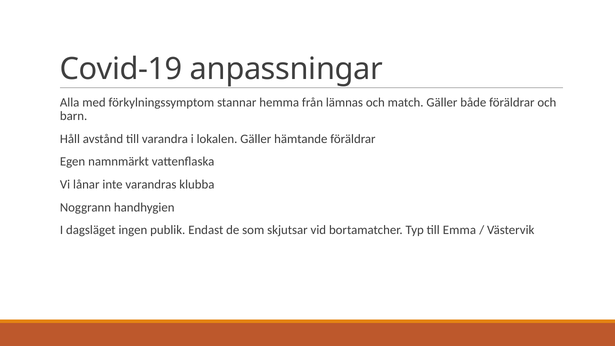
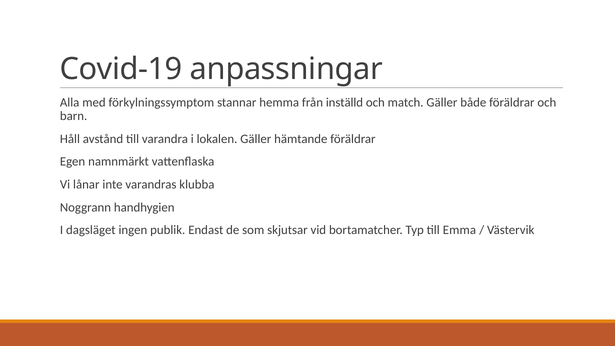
lämnas: lämnas -> inställd (344, 102)
